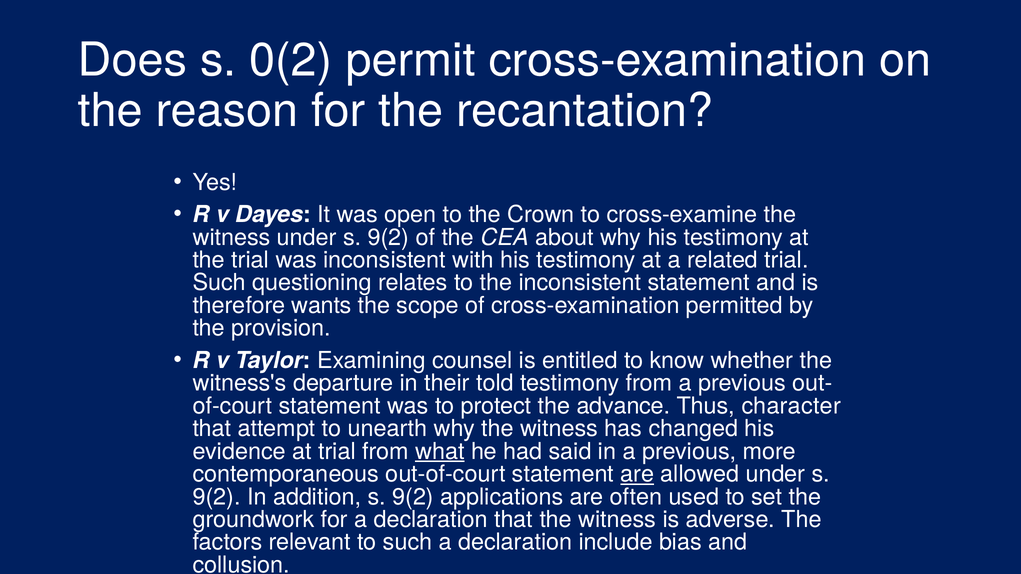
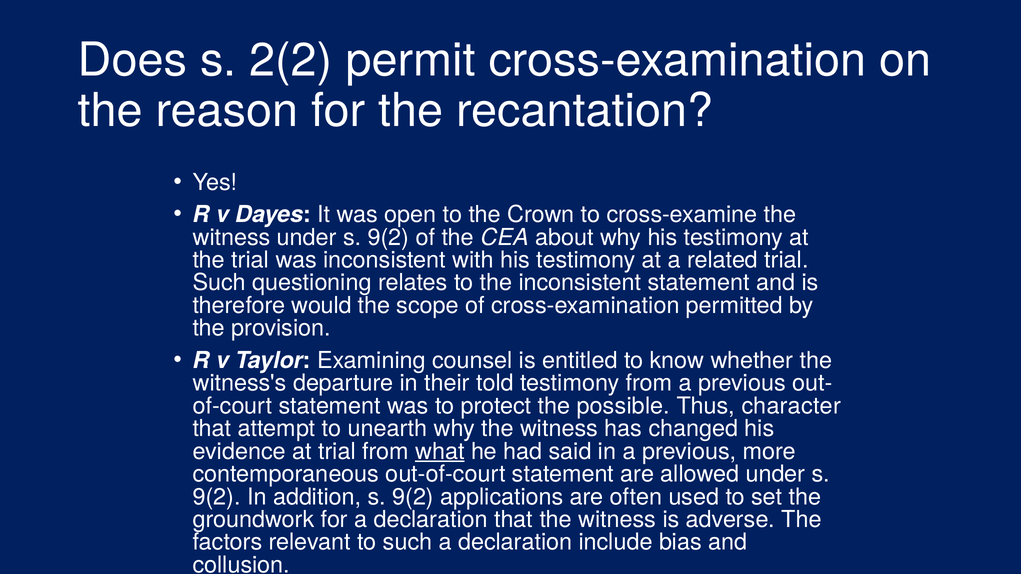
0(2: 0(2 -> 2(2 (291, 60)
wants: wants -> would (322, 306)
advance: advance -> possible (623, 406)
are underline: present -> none (637, 474)
